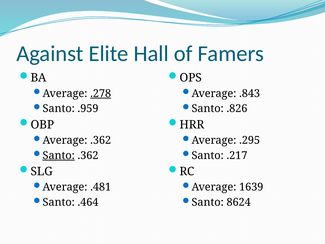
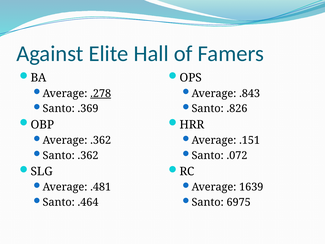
.959: .959 -> .369 (88, 109)
.295: .295 -> .151 (250, 140)
Santo underline: present -> none (59, 155)
.217: .217 -> .072 (237, 155)
8624: 8624 -> 6975 (239, 202)
